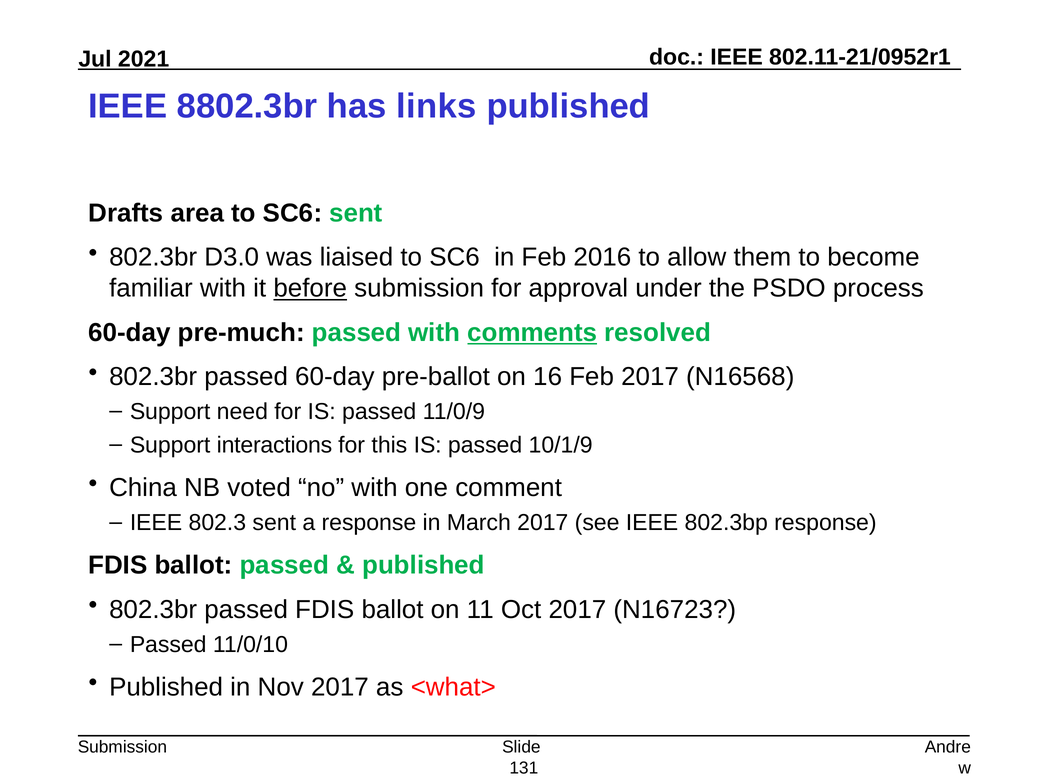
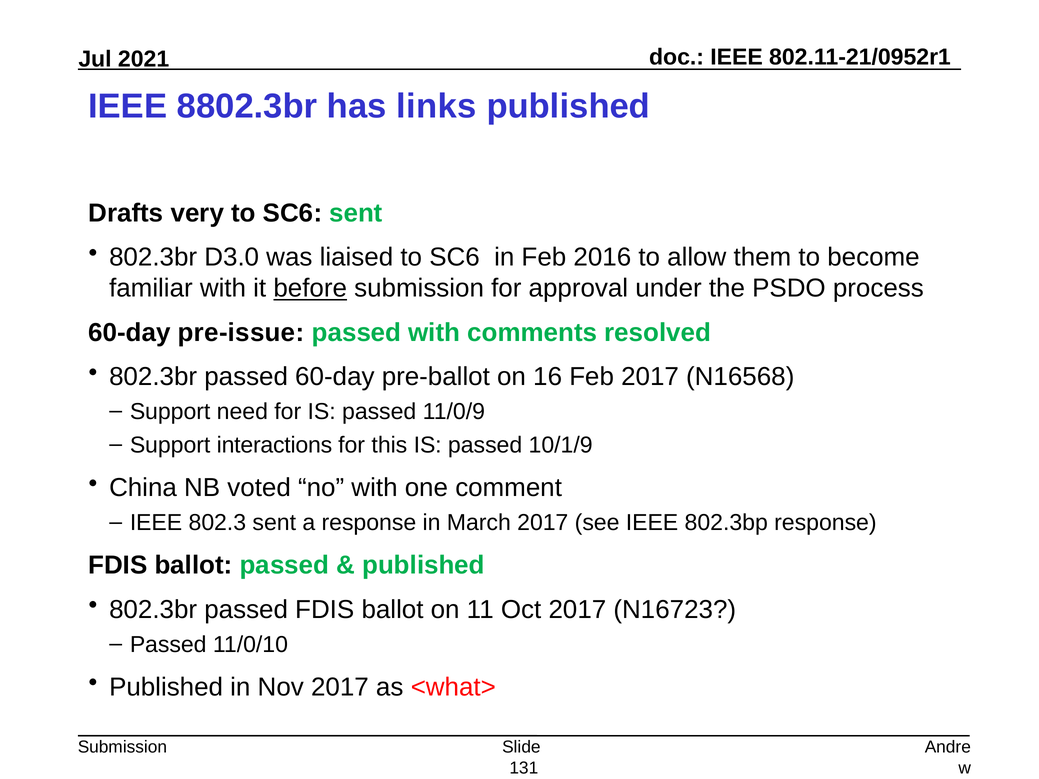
area: area -> very (197, 213)
pre-much: pre-much -> pre-issue (241, 333)
comments underline: present -> none (532, 333)
